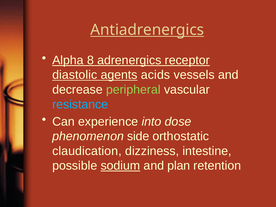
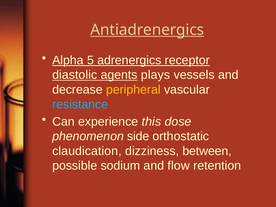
8: 8 -> 5 (90, 60)
acids: acids -> plays (156, 75)
peripheral colour: light green -> yellow (133, 90)
into: into -> this (151, 122)
intestine: intestine -> between (207, 151)
sodium underline: present -> none (120, 166)
plan: plan -> flow (179, 166)
